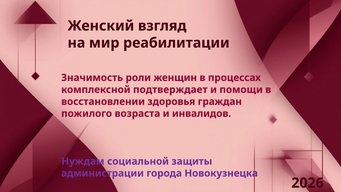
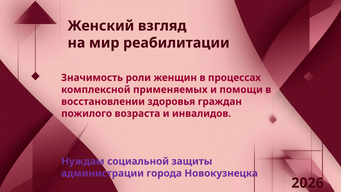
подтверждает: подтверждает -> применяемых (170, 90)
